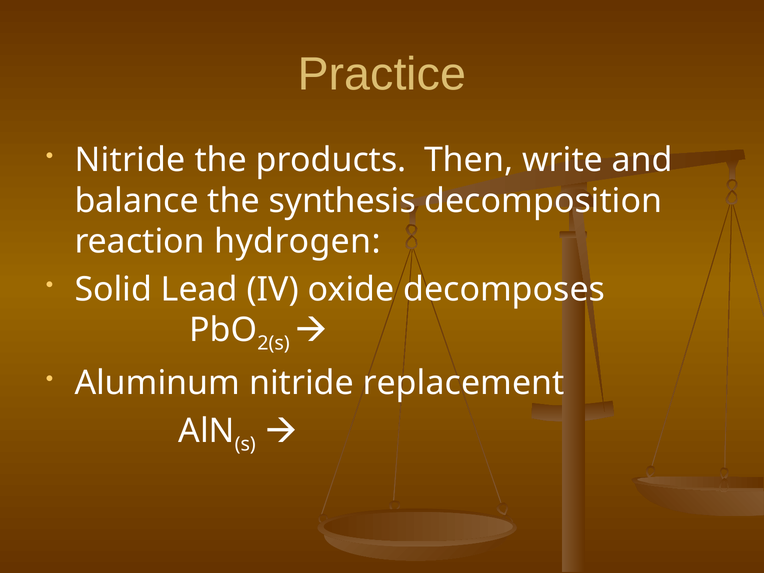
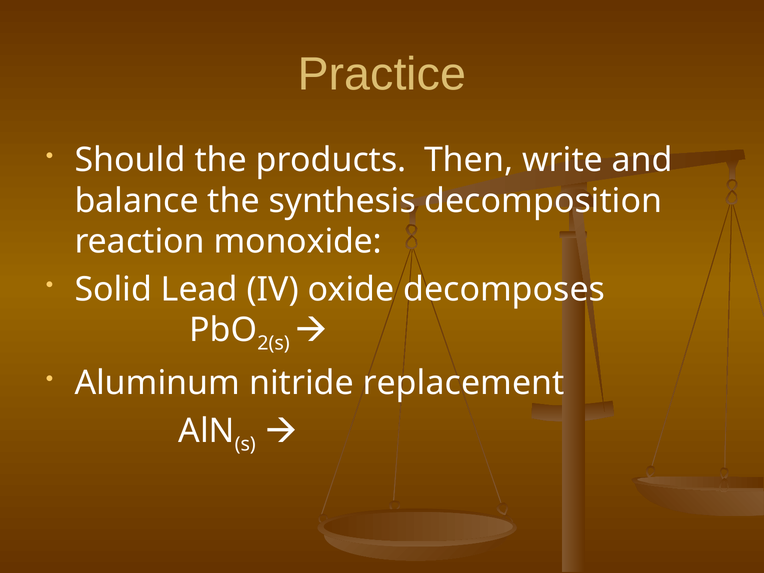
Nitride: Nitride -> Should (130, 160)
hydrogen: hydrogen -> monoxide (298, 242)
